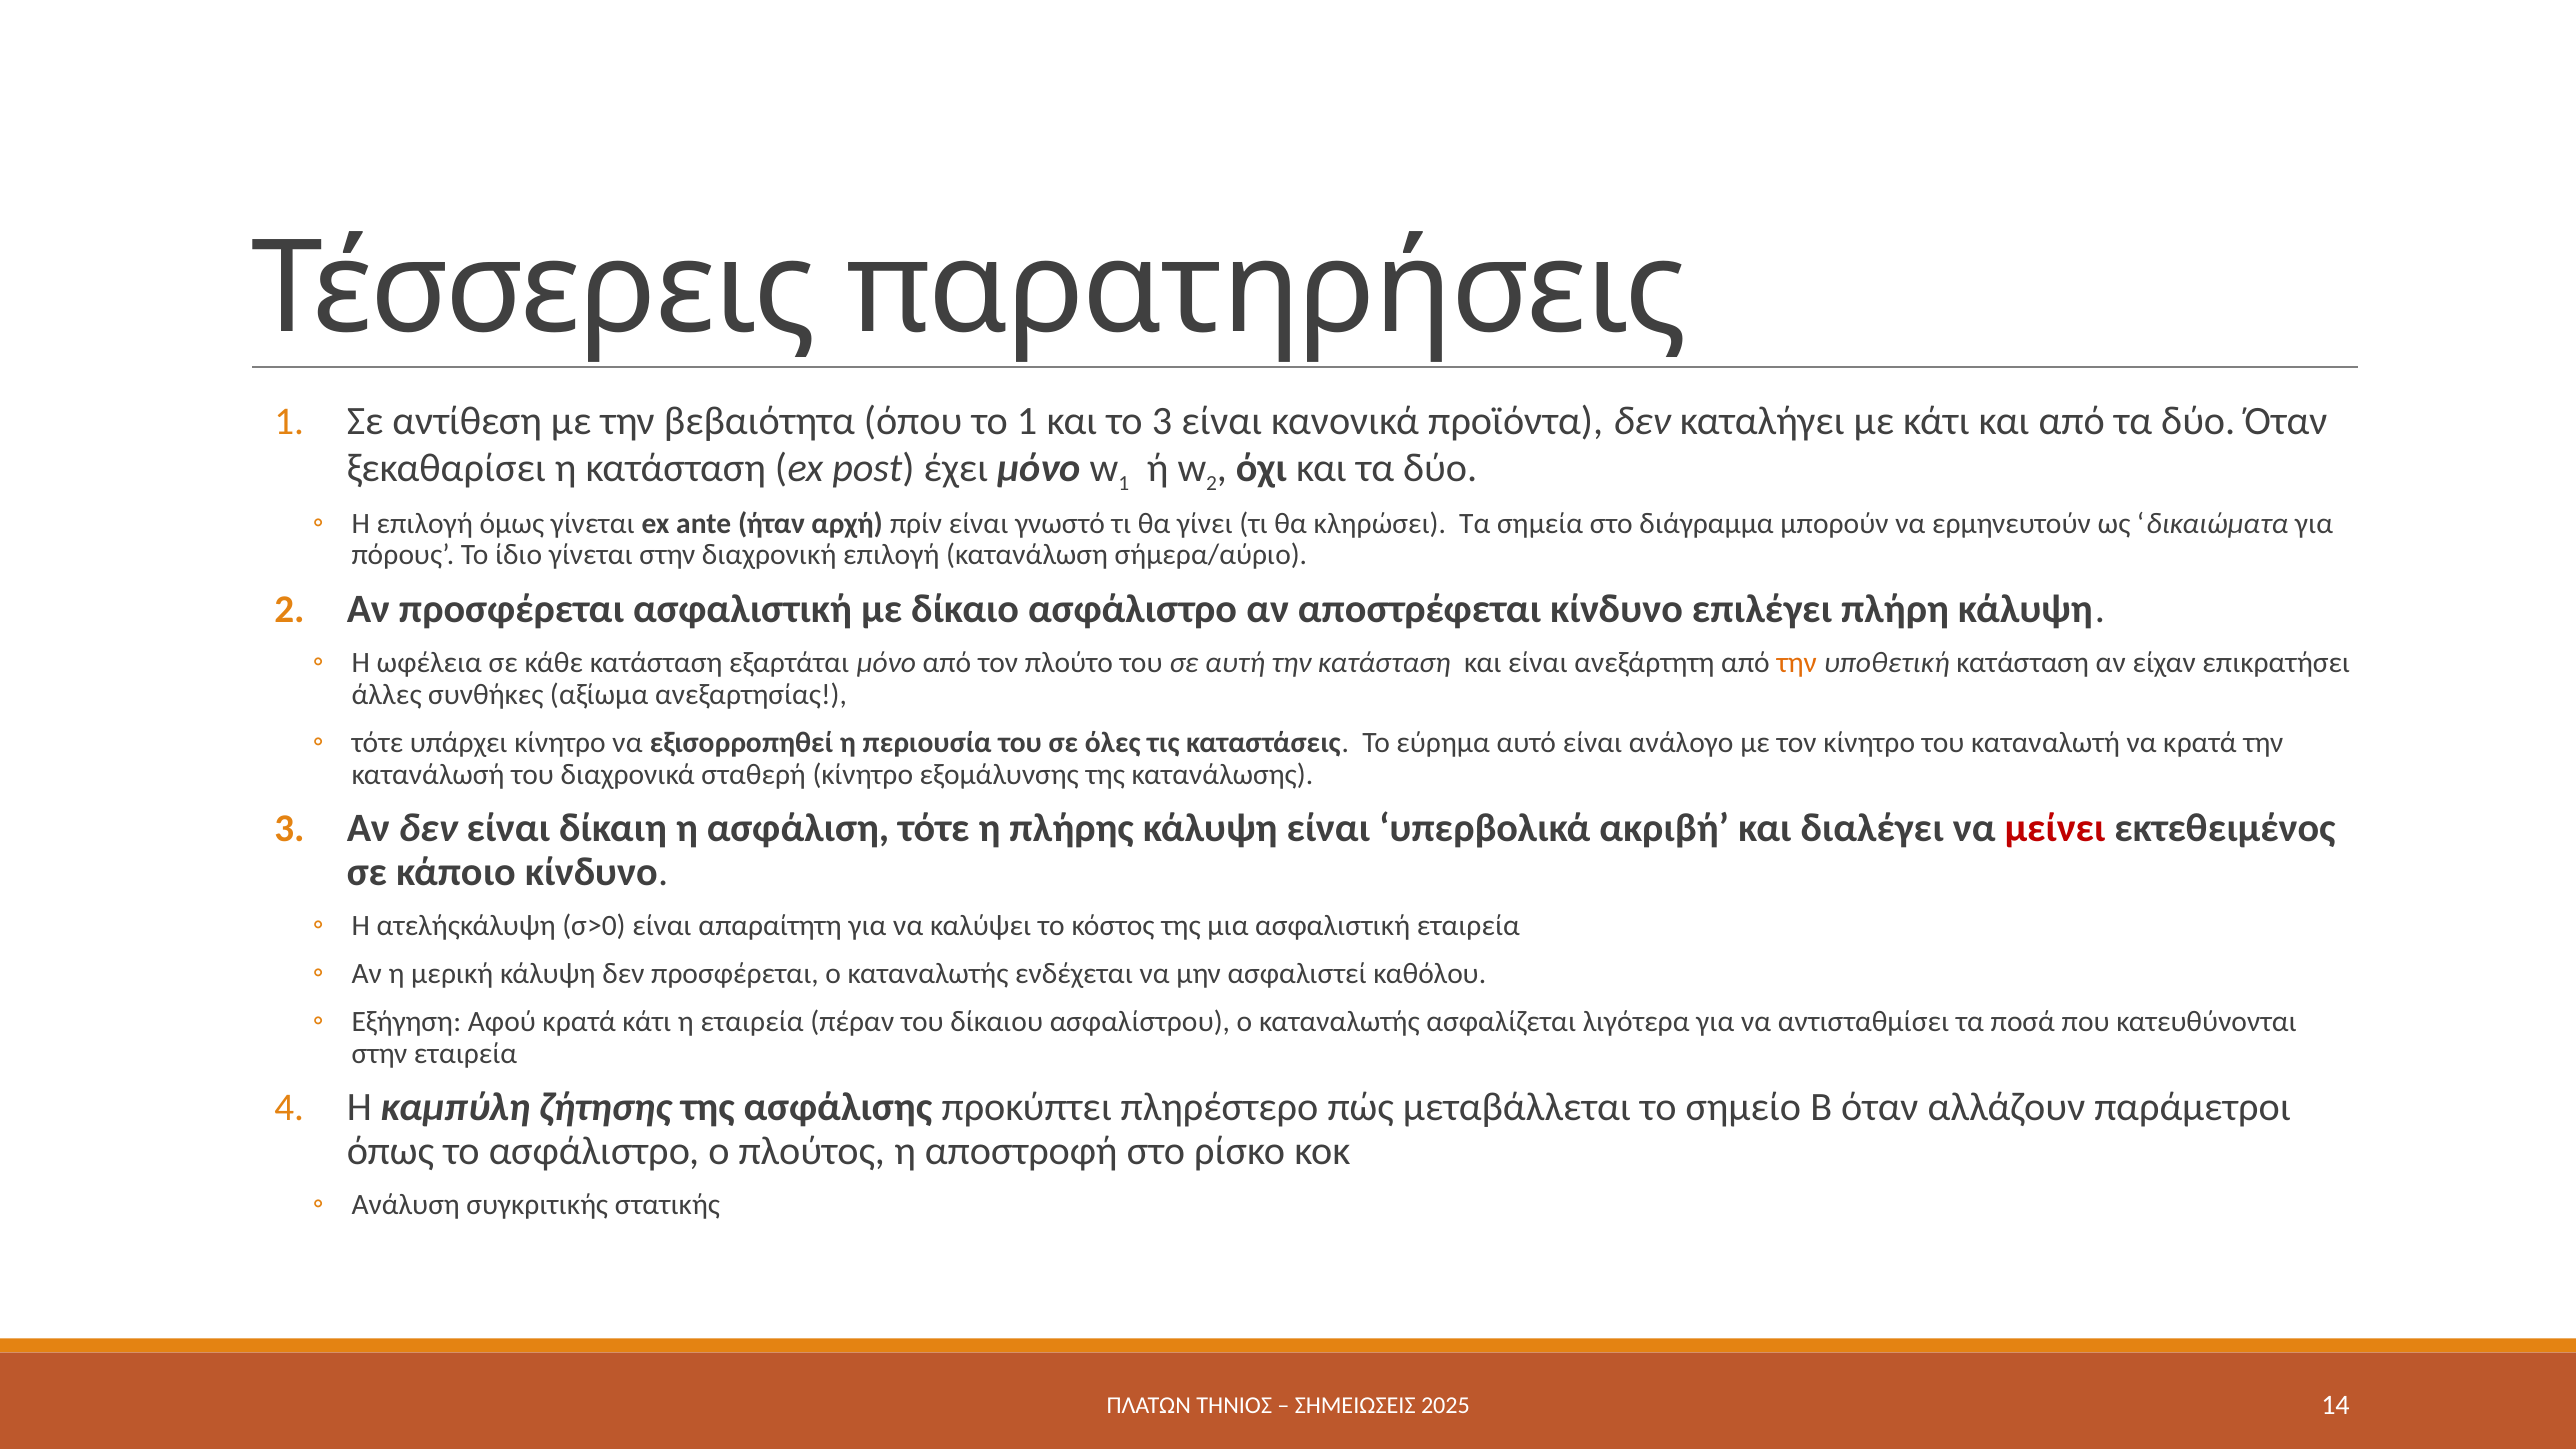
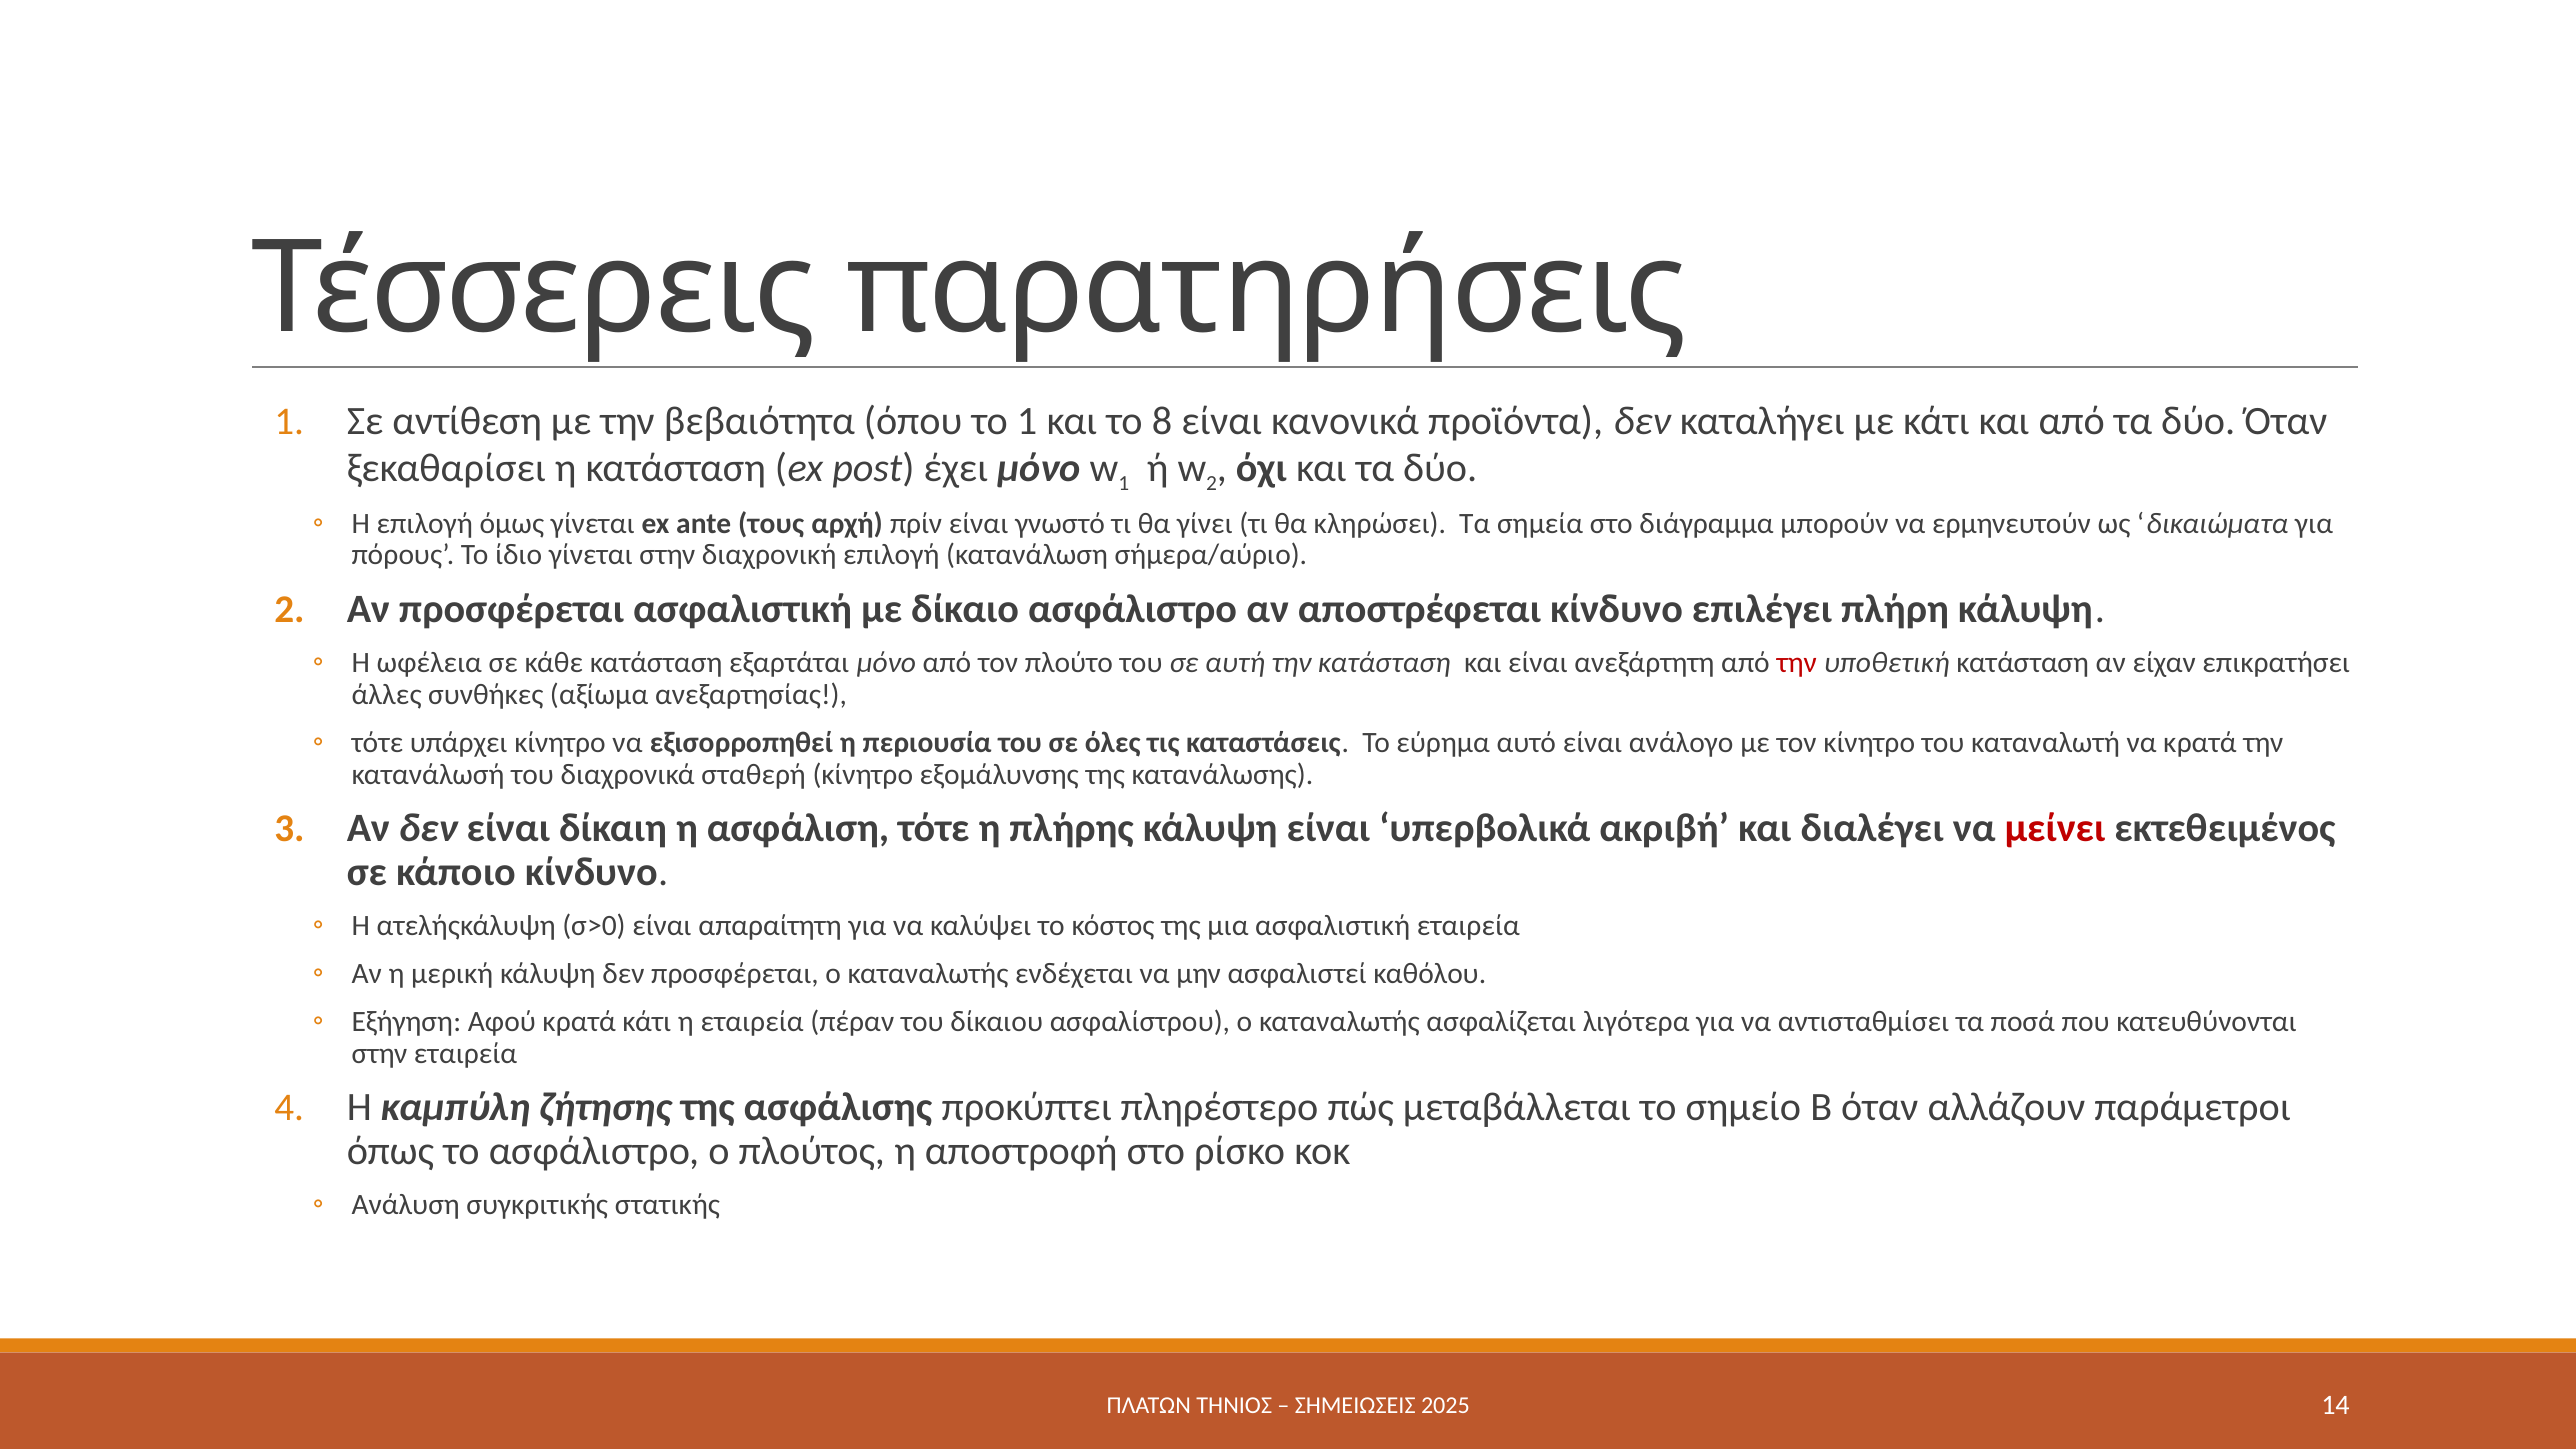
το 3: 3 -> 8 (1162, 421)
ήταν: ήταν -> τους (771, 523)
την colour: orange -> red (1797, 663)
